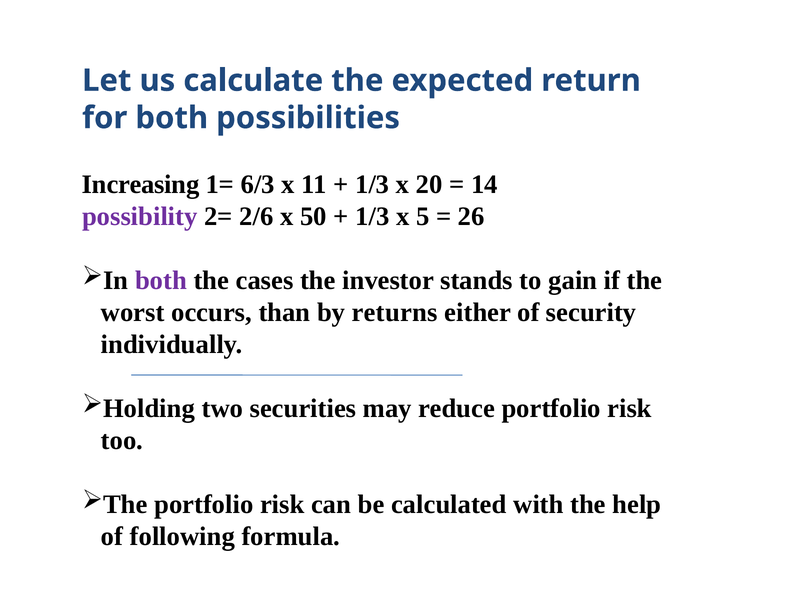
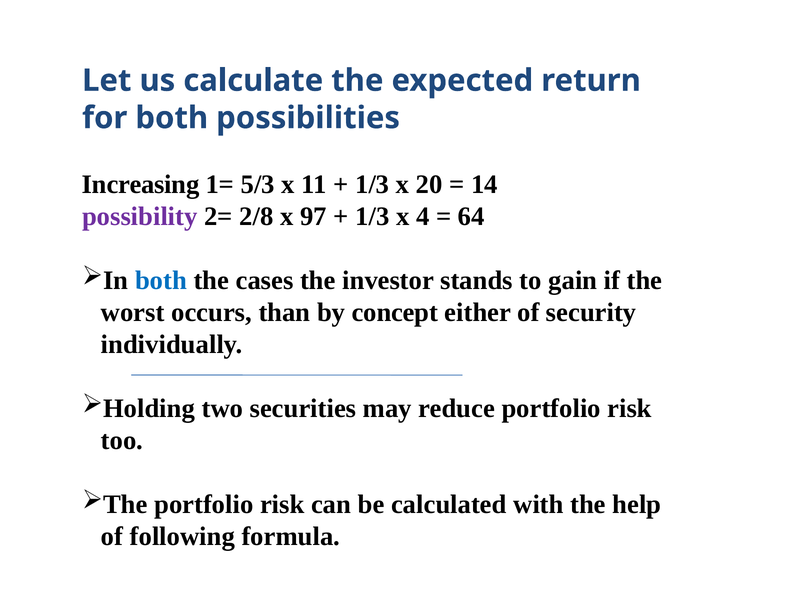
6/3: 6/3 -> 5/3 (258, 184)
2/6: 2/6 -> 2/8 (256, 216)
50: 50 -> 97 (313, 216)
5: 5 -> 4 (423, 216)
26: 26 -> 64 (471, 216)
both colour: purple -> blue (161, 280)
returns: returns -> concept (395, 312)
